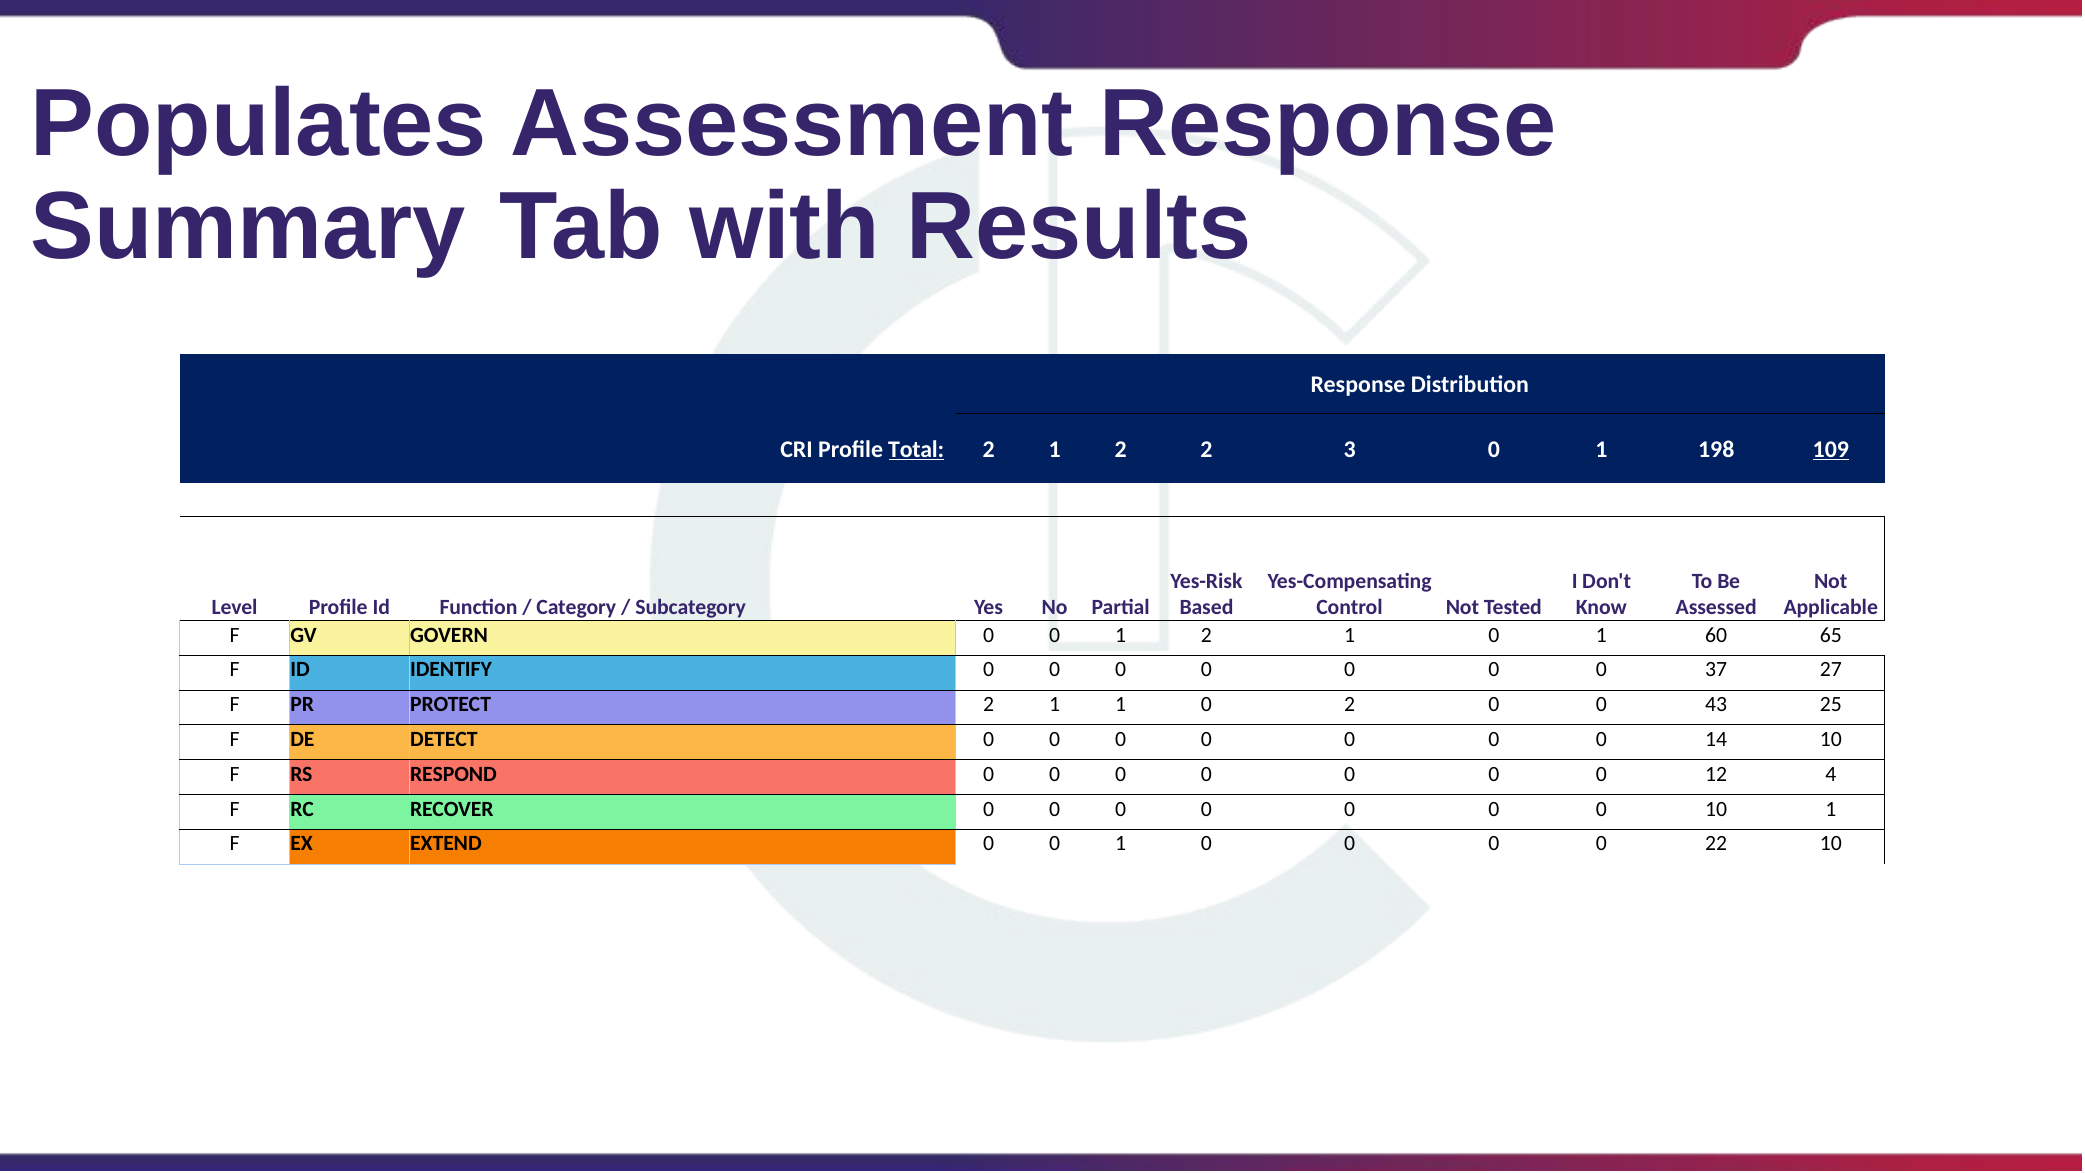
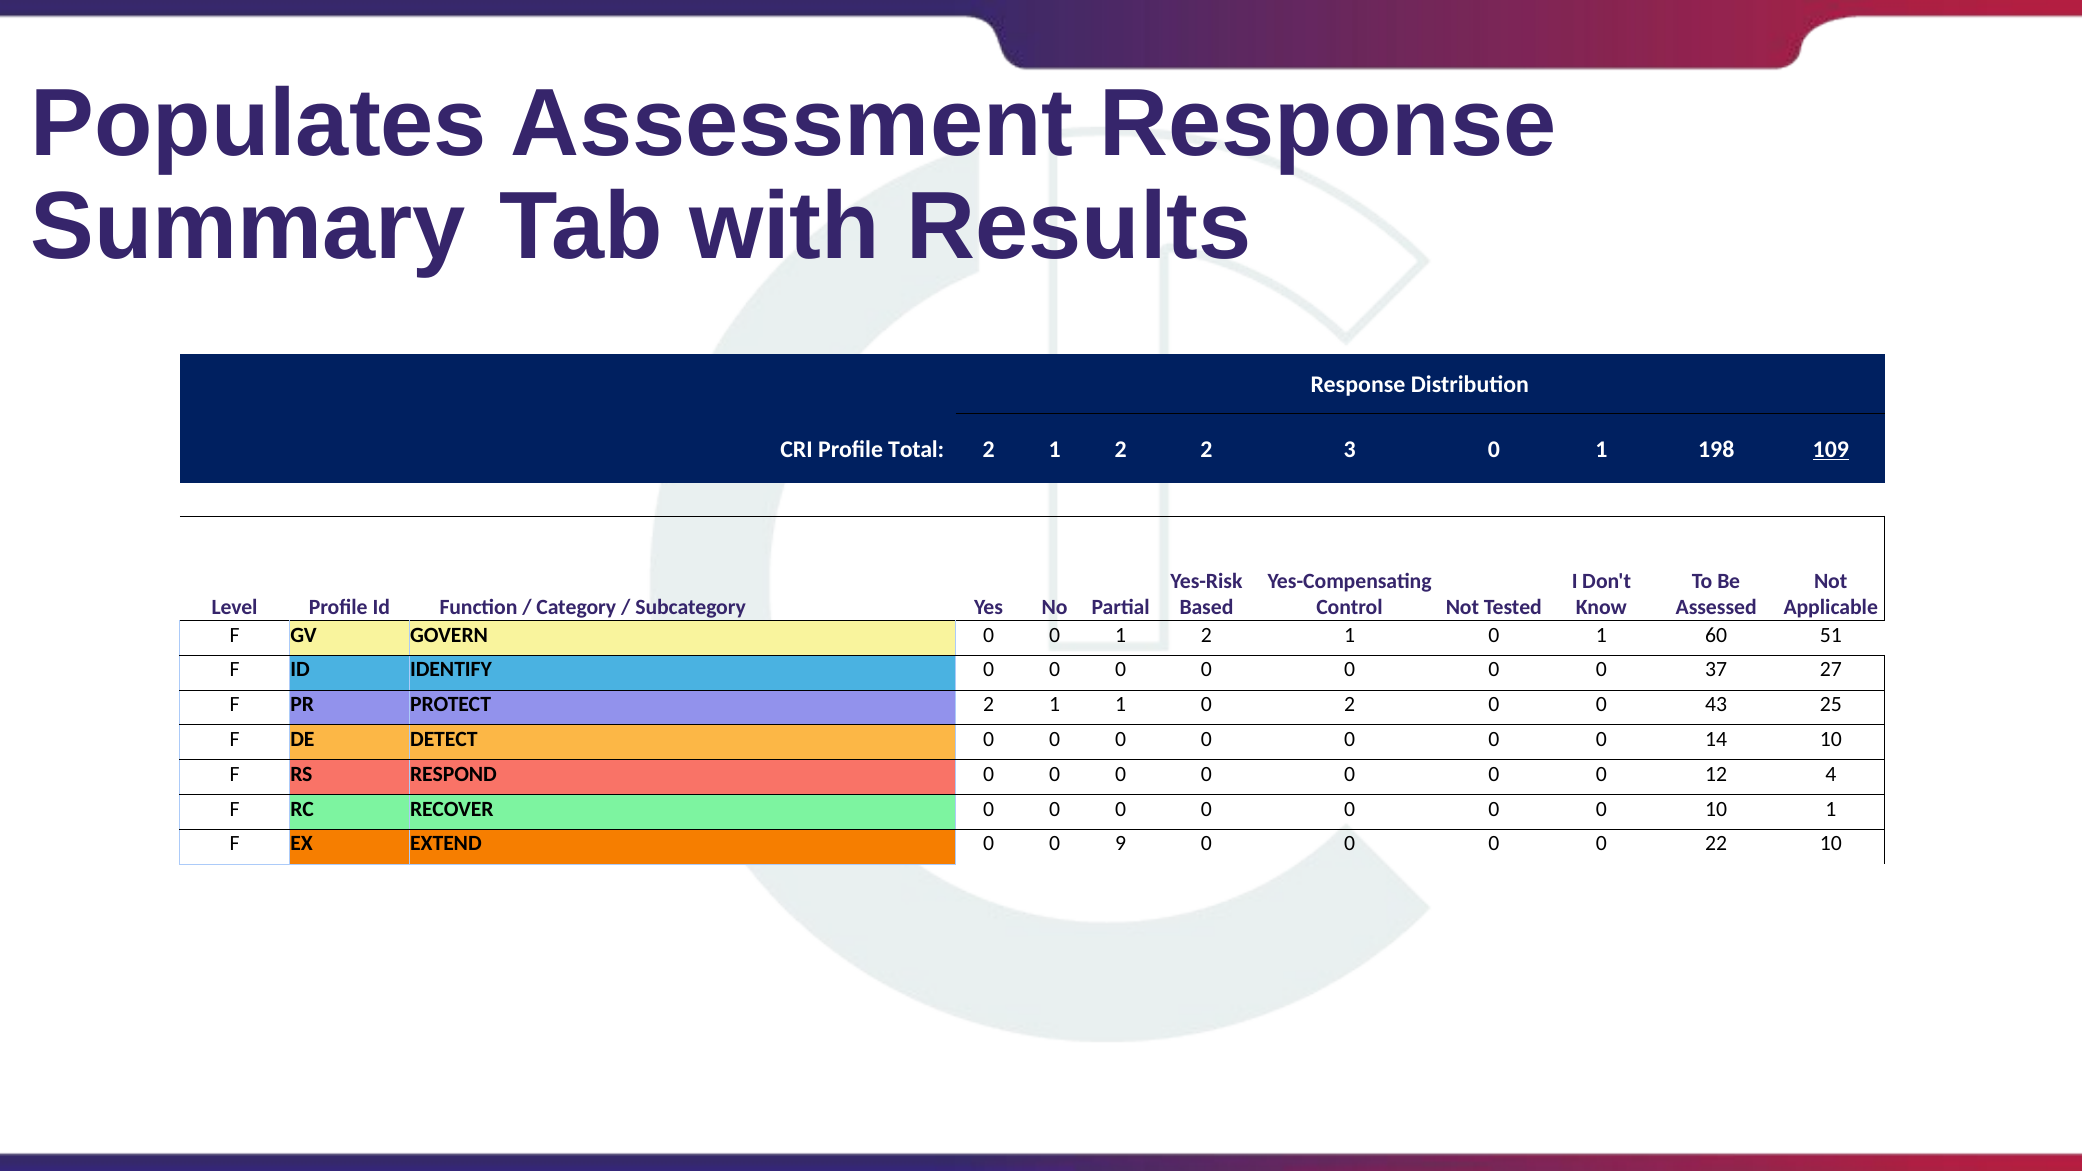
Total underline: present -> none (916, 449)
65: 65 -> 51 (1831, 635)
EXTEND 0 0 1: 1 -> 9 (1121, 844)
